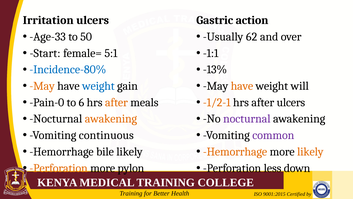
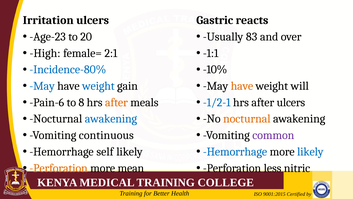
action: action -> reacts (252, 20)
Age-33: Age-33 -> Age-23 (48, 37)
50: 50 -> 20 (86, 37)
62: 62 -> 83 (252, 37)
Start: Start -> High (45, 53)
5:1: 5:1 -> 2:1 (111, 53)
-13%: -13% -> -10% (215, 69)
May colour: orange -> blue (42, 86)
Pain-0: Pain-0 -> Pain-6 (47, 102)
6: 6 -> 8 (81, 102)
-1/2-1 colour: orange -> blue (217, 102)
awakening colour: orange -> blue (111, 119)
nocturnal colour: purple -> orange (247, 119)
bile: bile -> self (105, 151)
Hemorrhage colour: orange -> blue (235, 151)
likely colour: orange -> blue (310, 151)
pylon: pylon -> mean (131, 168)
down: down -> nitric (297, 168)
